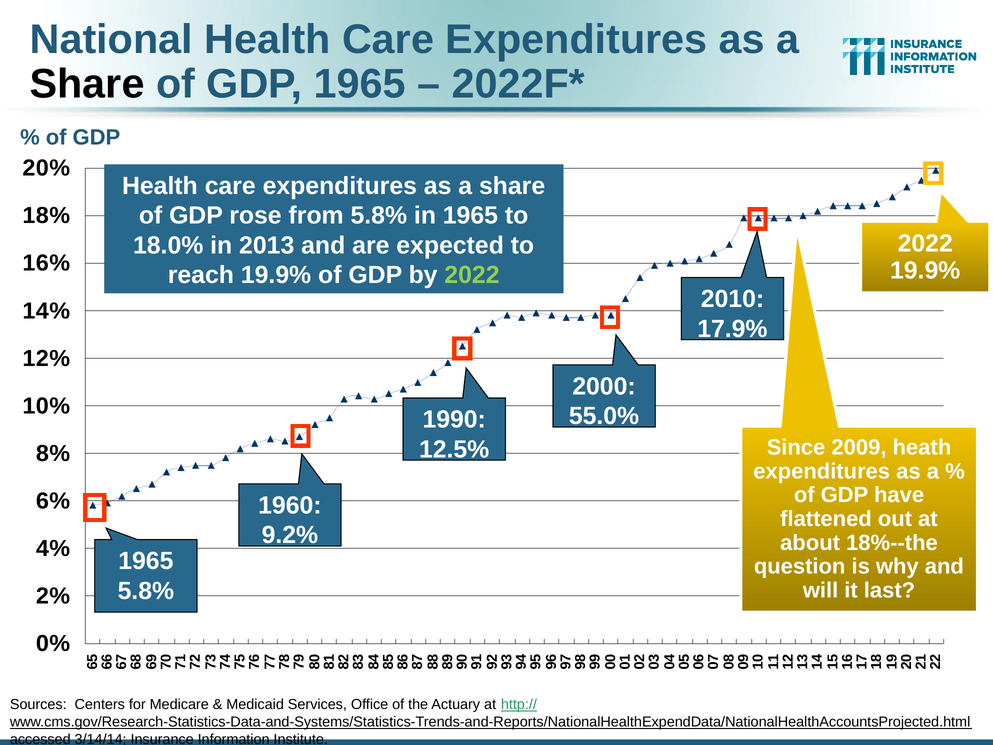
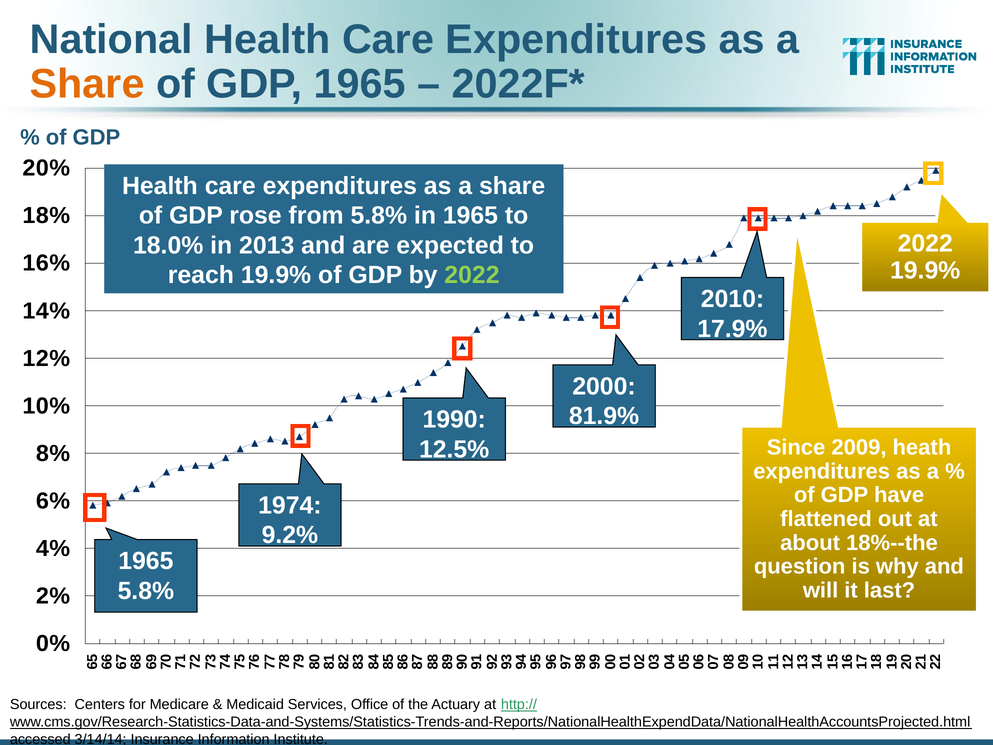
Share colour: black -> orange (87, 84)
55.0%: 55.0% -> 81.9% (604, 416)
1960: 1960 -> 1974 (290, 505)
